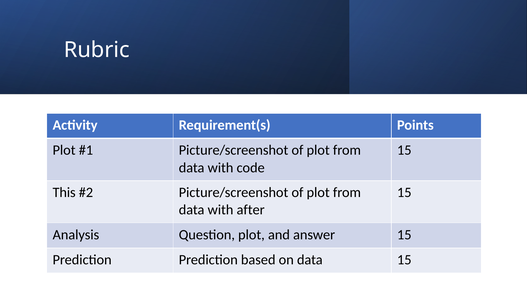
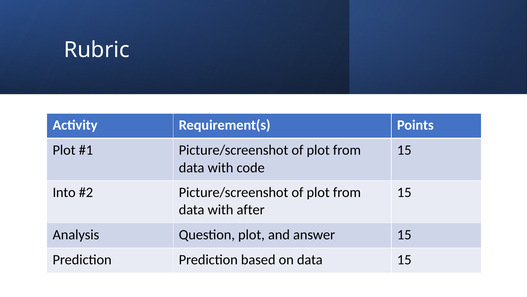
This: This -> Into (64, 192)
